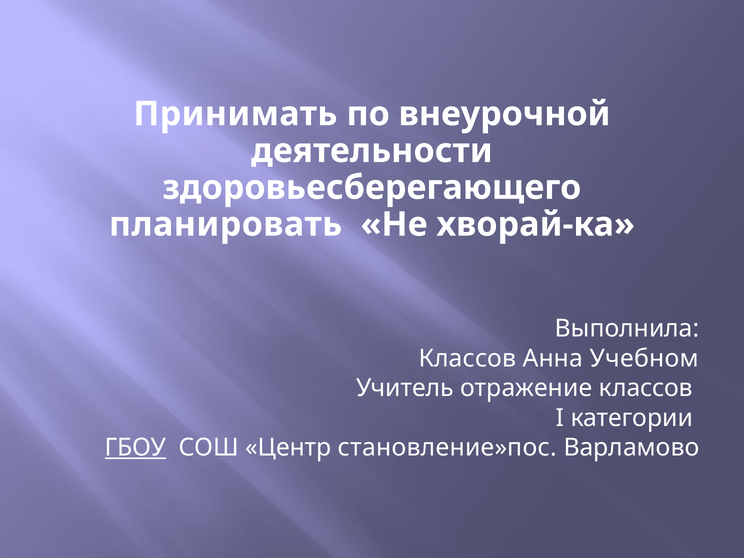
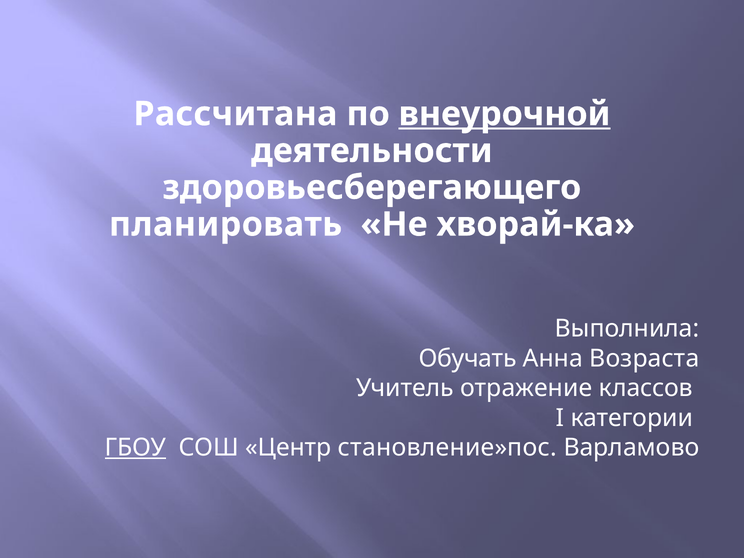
Принимать: Принимать -> Рассчитана (235, 114)
внеурочной underline: none -> present (505, 114)
Классов: Классов -> Обучать (468, 358)
Учебном: Учебном -> Возраста (644, 358)
